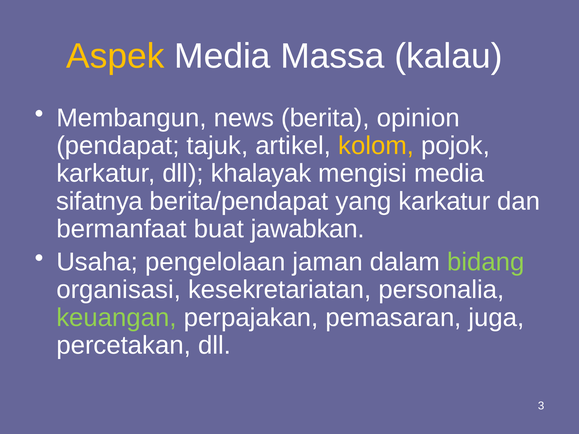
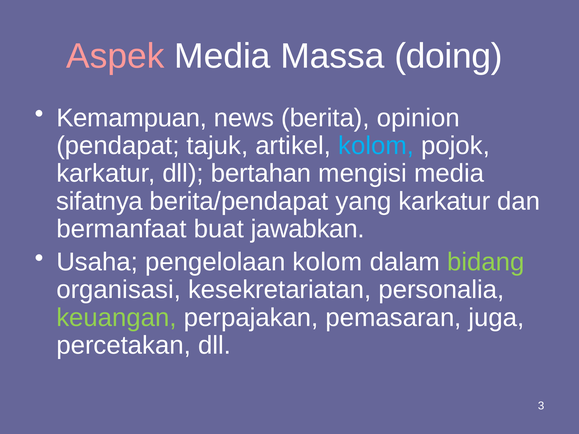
Aspek colour: yellow -> pink (115, 56)
kalau: kalau -> doing (449, 56)
Membangun: Membangun -> Kemampuan (132, 118)
kolom colour: yellow -> light blue (376, 146)
khalayak: khalayak -> bertahan (261, 174)
pengelolaan jaman: jaman -> kolom (327, 262)
